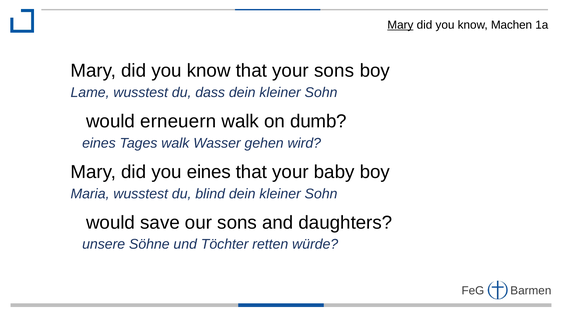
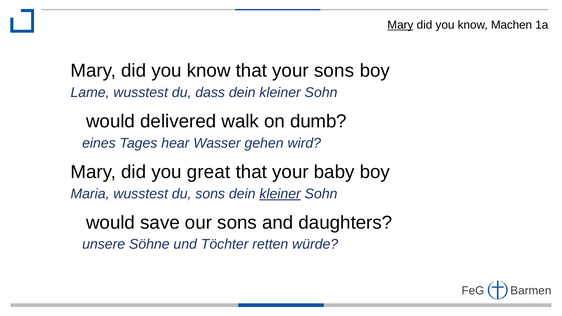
erneuern: erneuern -> delivered (178, 121)
Tages walk: walk -> hear (175, 143)
you eines: eines -> great (209, 172)
du blind: blind -> sons (210, 194)
kleiner underline: none -> present (280, 194)
